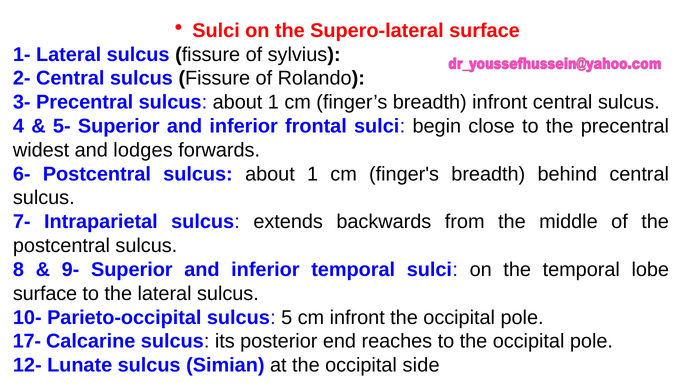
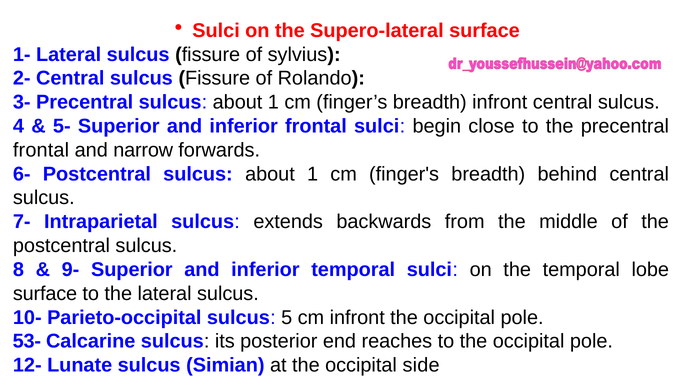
widest: widest -> frontal (41, 150)
lodges: lodges -> narrow (143, 150)
17-: 17- -> 53- (27, 341)
